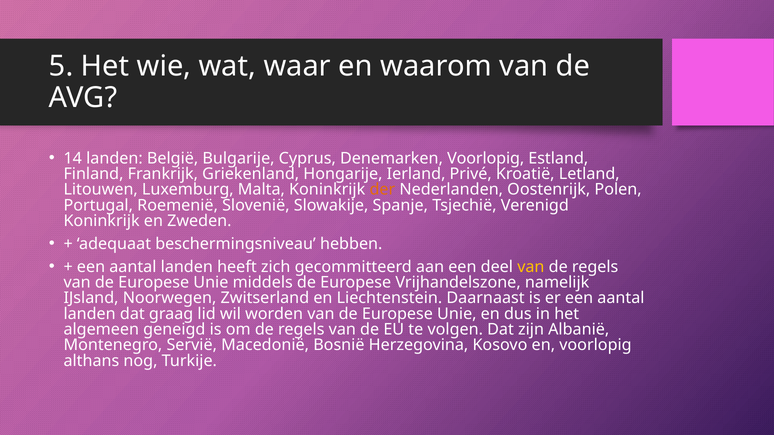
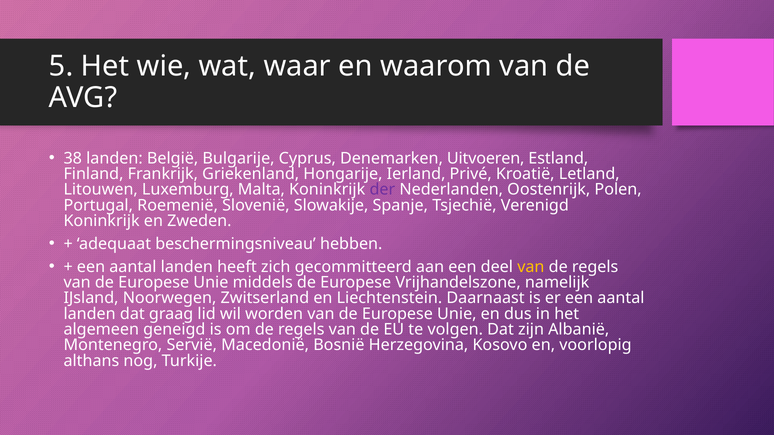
14: 14 -> 38 (73, 158)
Denemarken Voorlopig: Voorlopig -> Uitvoeren (486, 158)
der colour: orange -> purple (382, 190)
